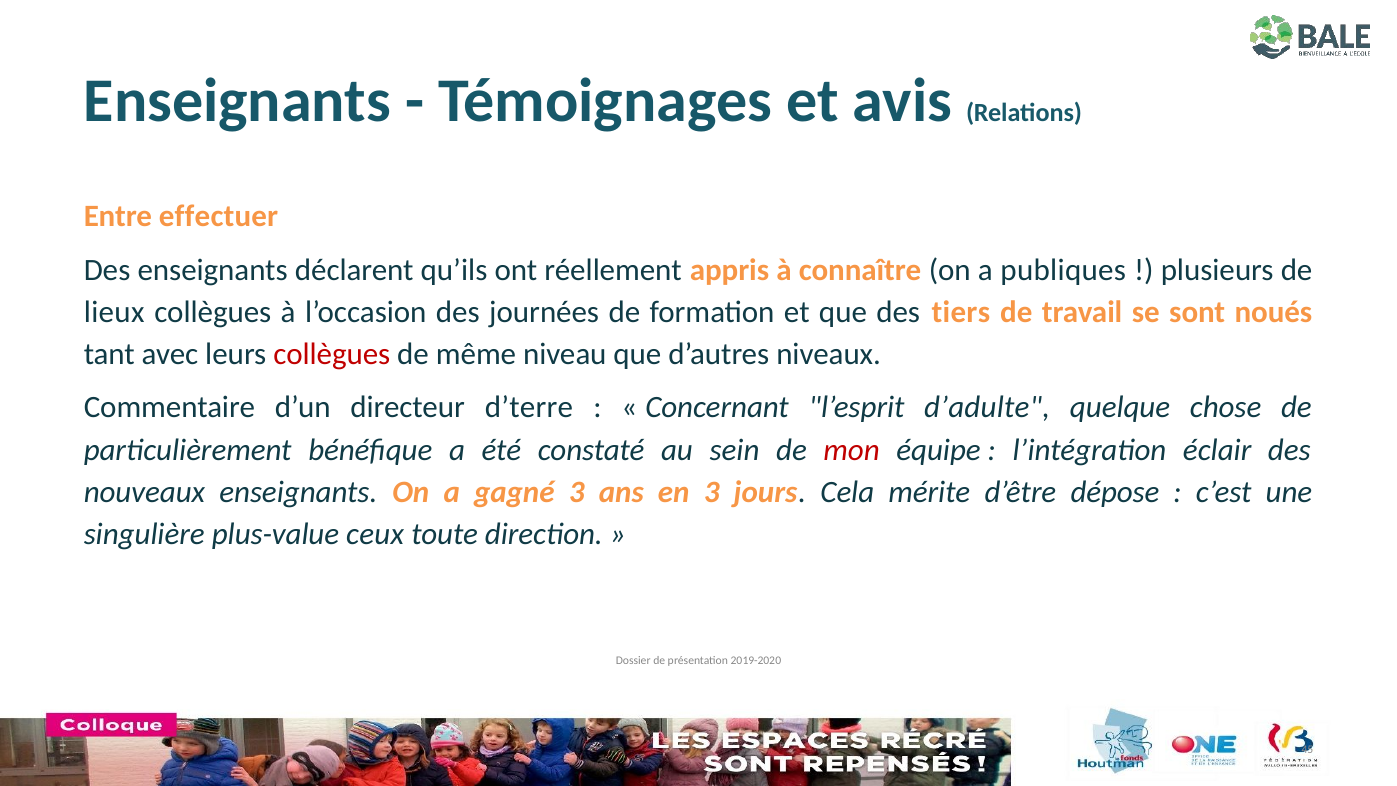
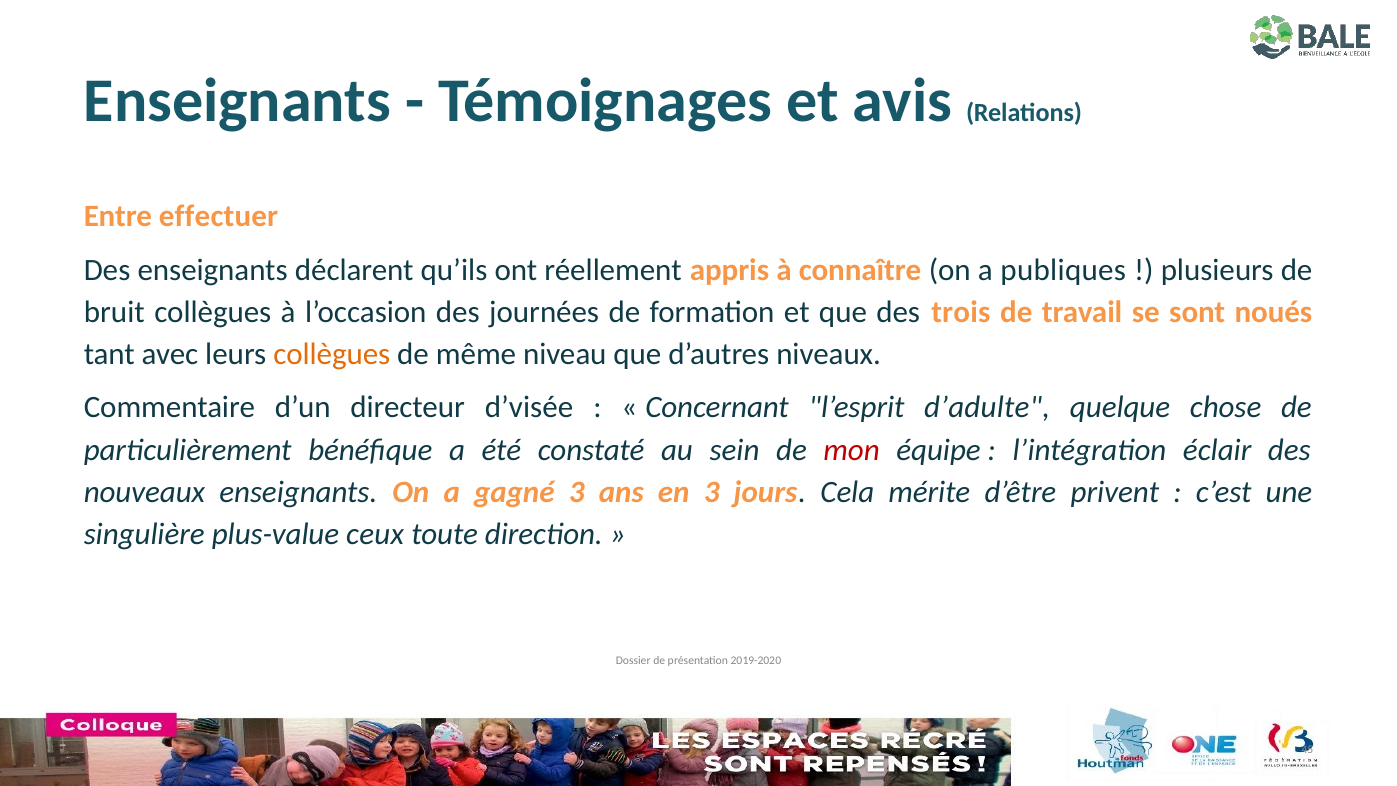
lieux: lieux -> bruit (114, 312)
tiers: tiers -> trois (961, 312)
collègues colour: red -> orange (332, 354)
d’terre: d’terre -> d’visée (529, 408)
dépose: dépose -> privent (1115, 492)
